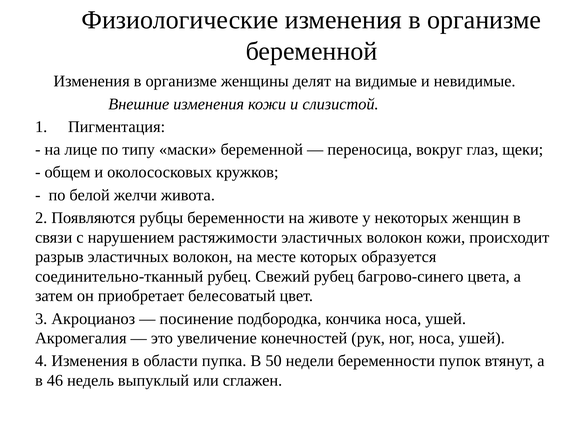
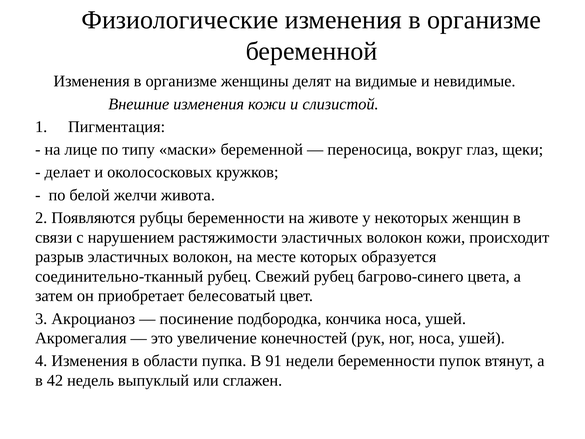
общем: общем -> делает (67, 172)
50: 50 -> 91 (274, 361)
46: 46 -> 42 (55, 380)
